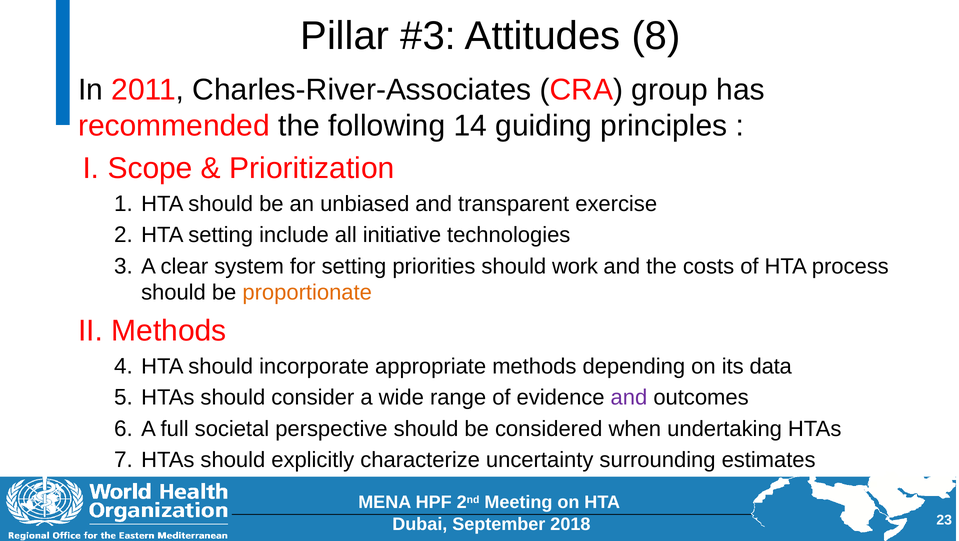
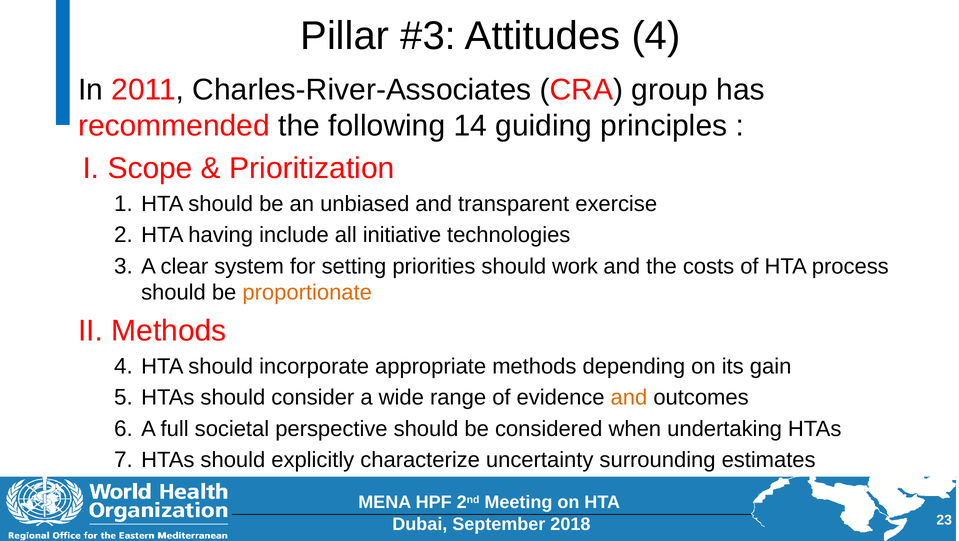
Attitudes 8: 8 -> 4 (656, 36)
HTA setting: setting -> having (221, 235)
data: data -> gain (771, 366)
and colour: purple -> orange (629, 398)
